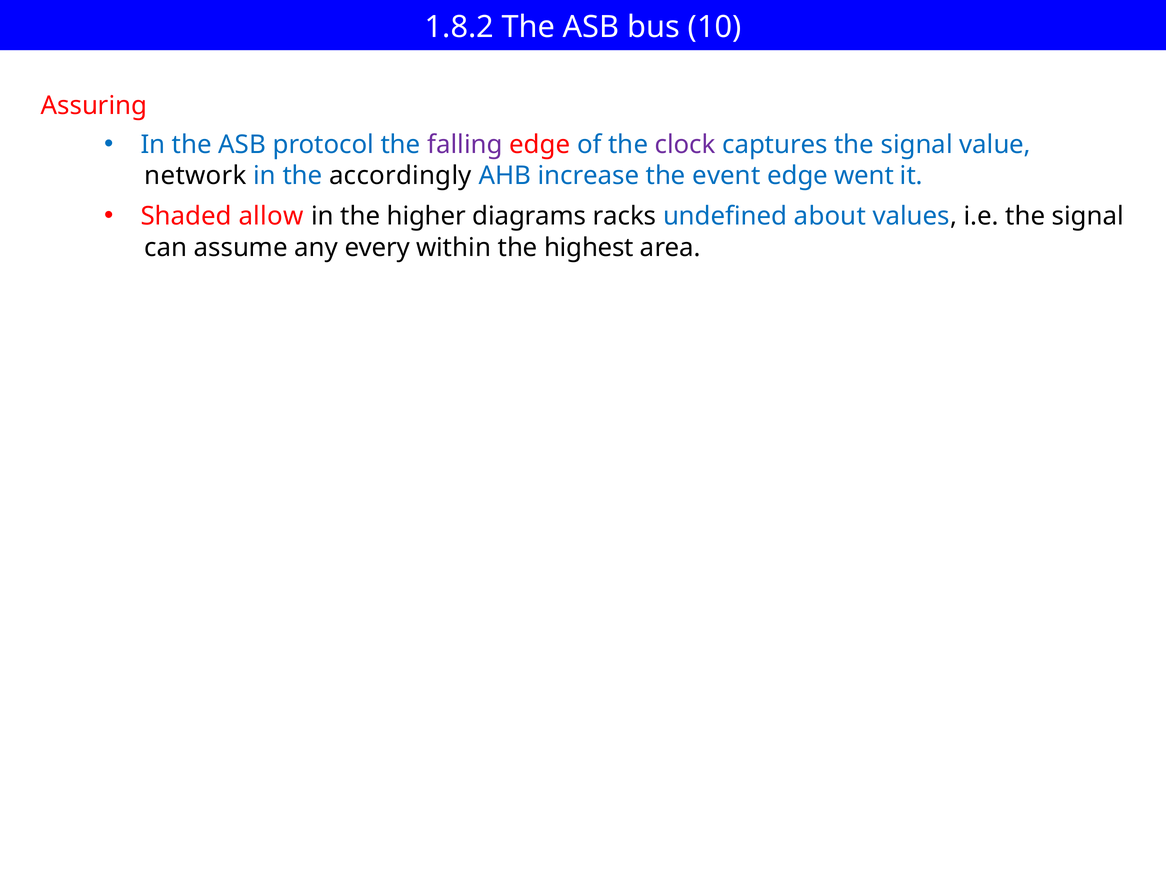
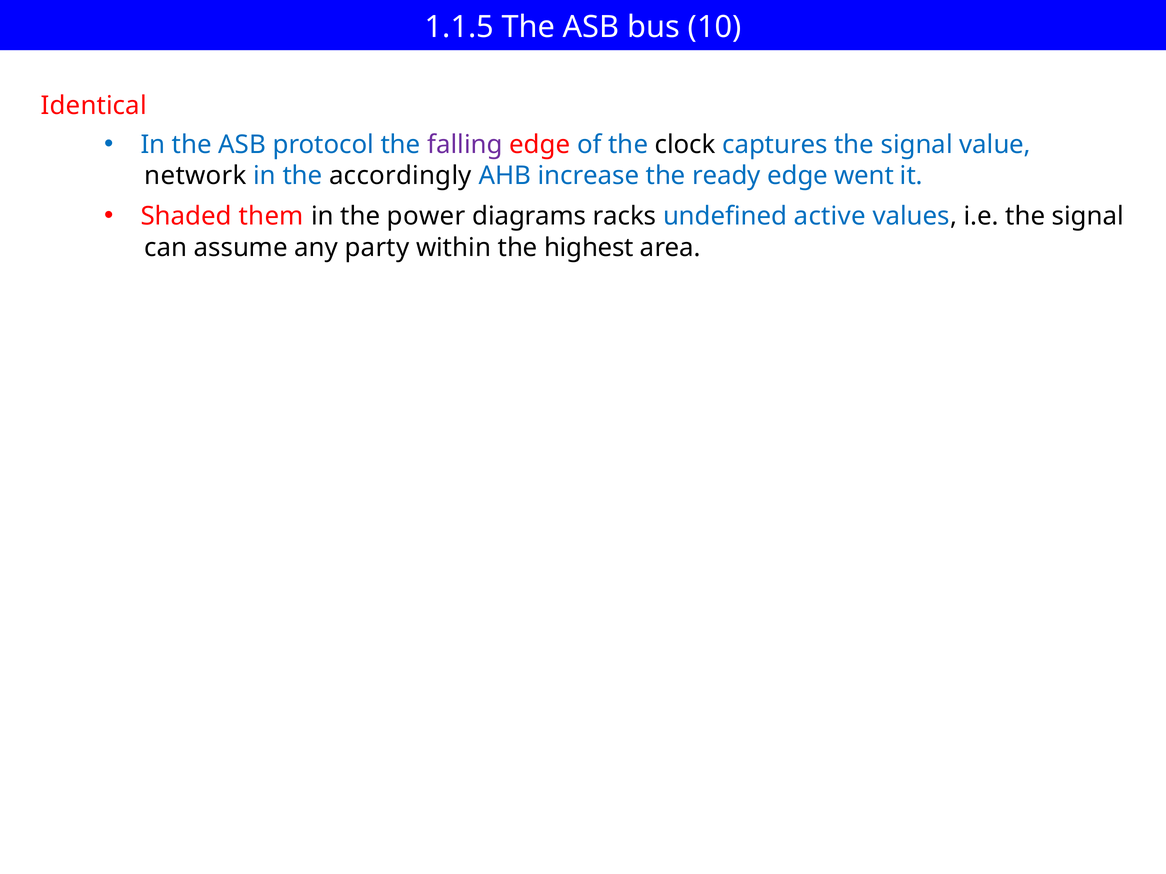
1.8.2: 1.8.2 -> 1.1.5 (459, 27)
Assuring: Assuring -> Identical (94, 106)
clock colour: purple -> black (685, 145)
event: event -> ready (726, 176)
allow: allow -> them (271, 217)
higher: higher -> power (426, 217)
about: about -> active (830, 217)
every: every -> party (377, 248)
